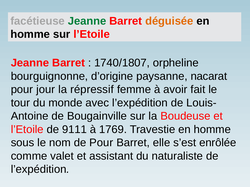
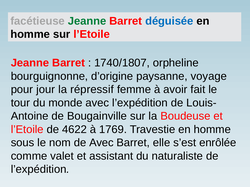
déguisée colour: orange -> blue (169, 21)
nacarat: nacarat -> voyage (209, 76)
9111: 9111 -> 4622 (74, 130)
de Pour: Pour -> Avec (101, 143)
